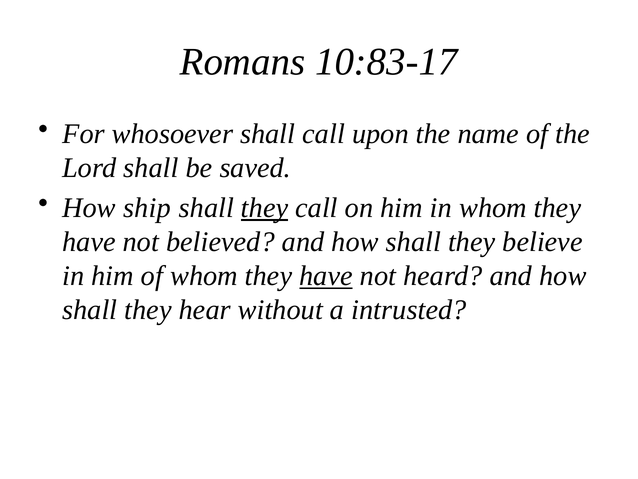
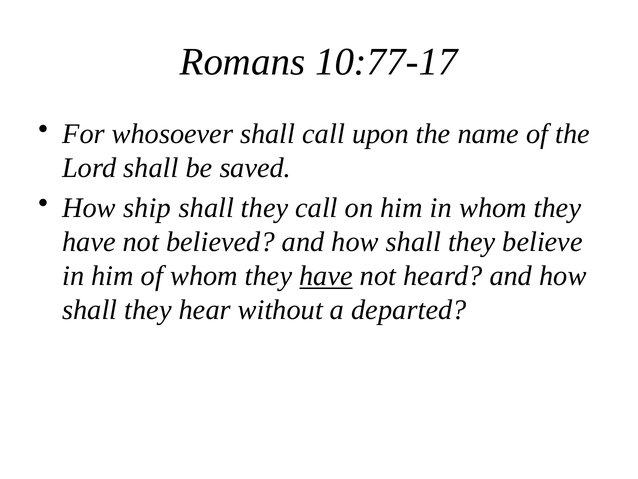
10:83-17: 10:83-17 -> 10:77-17 (386, 62)
they underline: present -> none (265, 208)
intrusted: intrusted -> departed (409, 310)
